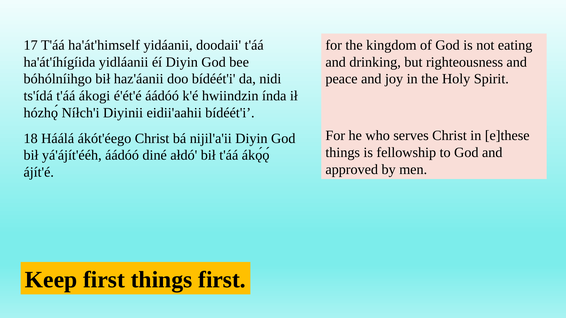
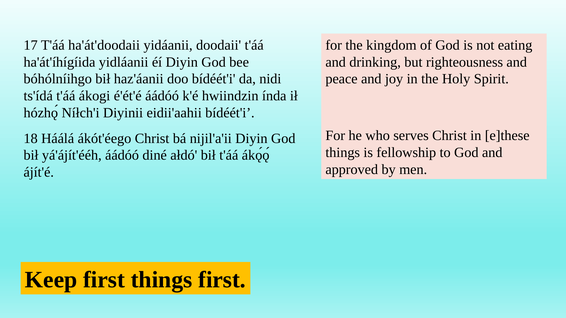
ha'át'himself: ha'át'himself -> ha'át'doodaii (104, 45)
